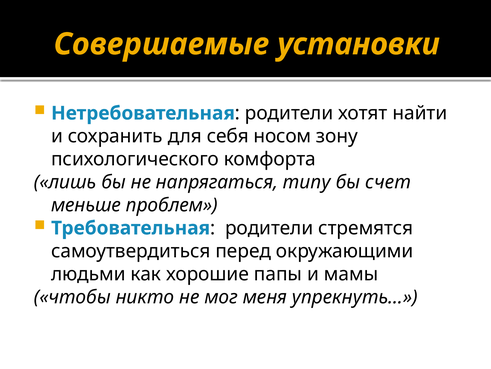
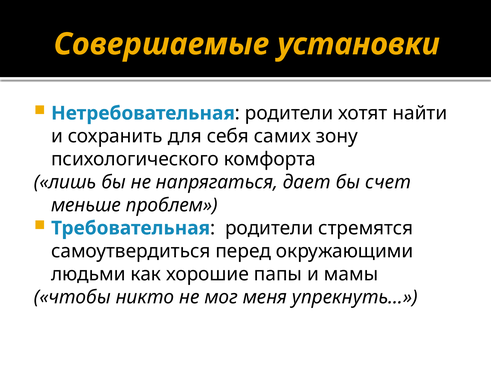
носом: носом -> самих (282, 136)
типу: типу -> дает (307, 182)
